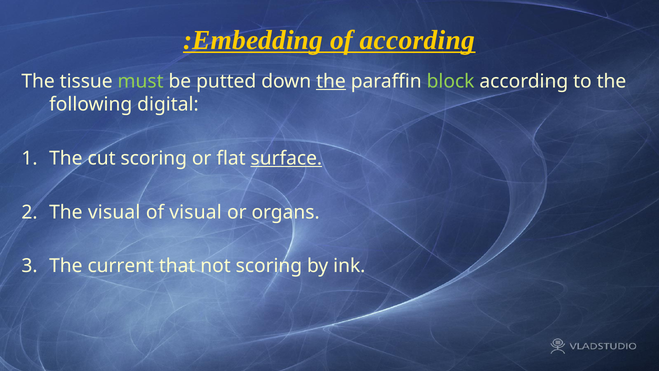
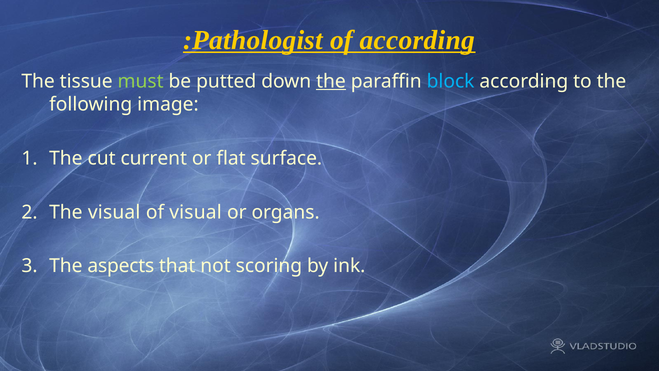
Embedding: Embedding -> Pathologist (258, 40)
block colour: light green -> light blue (451, 81)
digital: digital -> image (168, 104)
cut scoring: scoring -> current (154, 158)
surface underline: present -> none (286, 158)
current: current -> aspects (121, 266)
